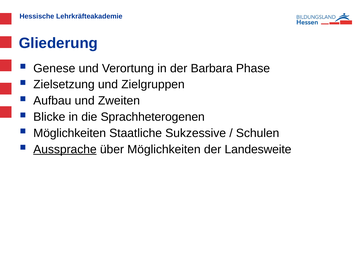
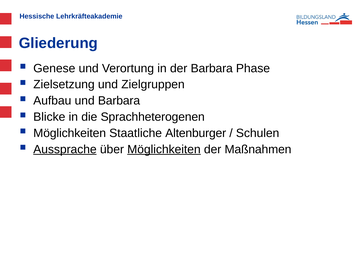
und Zweiten: Zweiten -> Barbara (119, 101)
Sukzessive: Sukzessive -> Altenburger (196, 133)
Möglichkeiten underline: none -> present (164, 149)
Landesweite: Landesweite -> Maßnahmen (258, 149)
